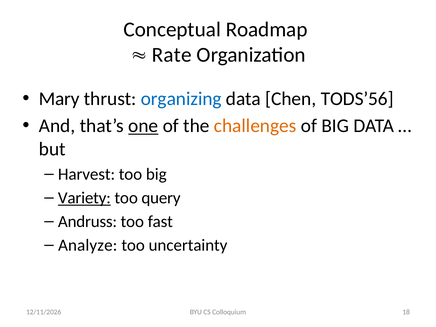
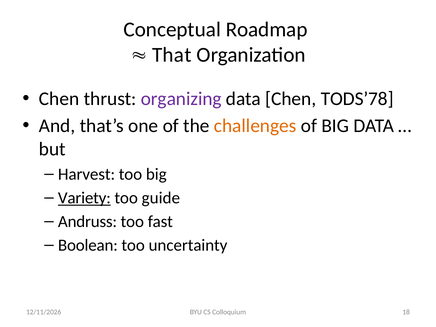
Rate: Rate -> That (172, 55)
Mary: Mary -> Chen (59, 99)
organizing colour: blue -> purple (181, 99)
TODS’56: TODS’56 -> TODS’78 (357, 99)
one underline: present -> none (143, 126)
query: query -> guide (161, 198)
Analyze: Analyze -> Boolean (88, 245)
